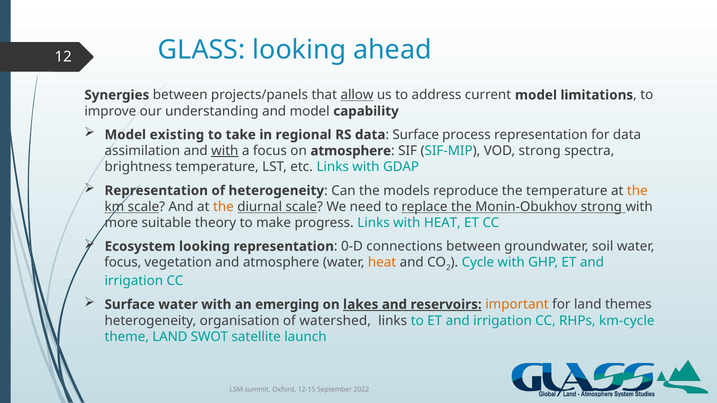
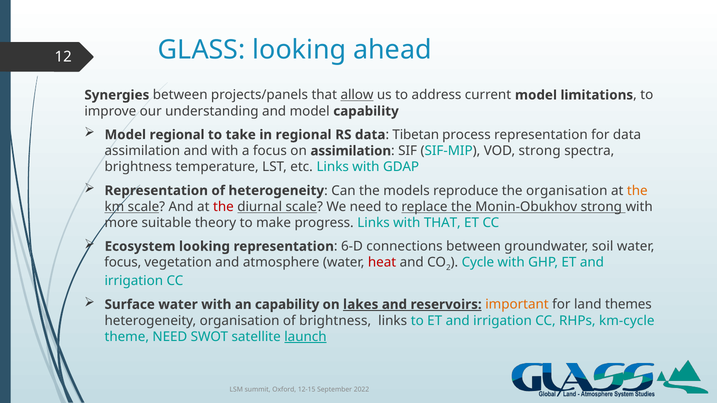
Model existing: existing -> regional (177, 135)
Surface: Surface -> Tibetan (416, 135)
with underline: present -> none (225, 151)
on atmosphere: atmosphere -> assimilation (351, 151)
the temperature: temperature -> organisation (567, 191)
the colour: orange -> red (223, 207)
with HEAT: HEAT -> THAT (442, 223)
0-D: 0-D -> 6-D (352, 247)
heat colour: orange -> red (382, 263)
an emerging: emerging -> capability (287, 305)
of watershed: watershed -> brightness (335, 321)
theme LAND: LAND -> NEED (170, 337)
launch underline: none -> present (305, 337)
